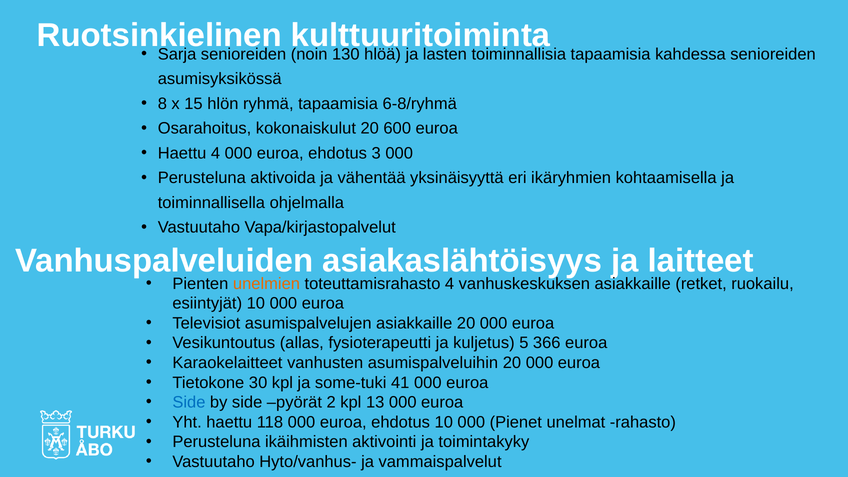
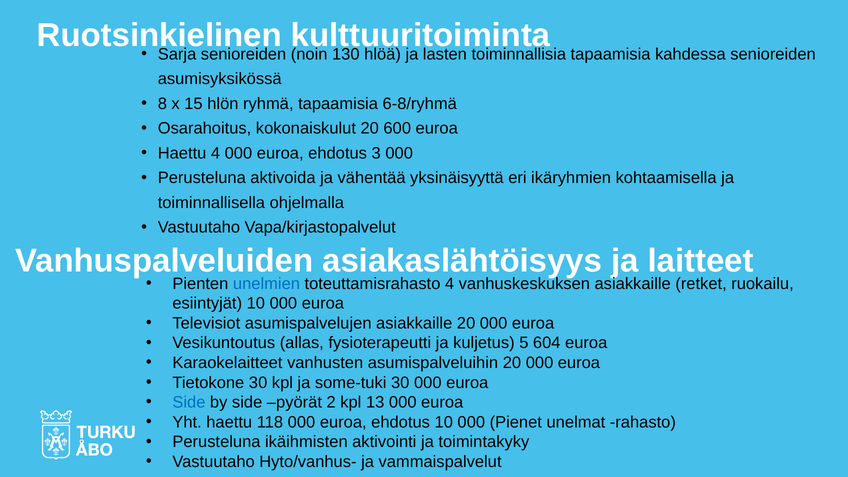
unelmien colour: orange -> blue (266, 284)
366: 366 -> 604 (547, 343)
some-tuki 41: 41 -> 30 (400, 383)
